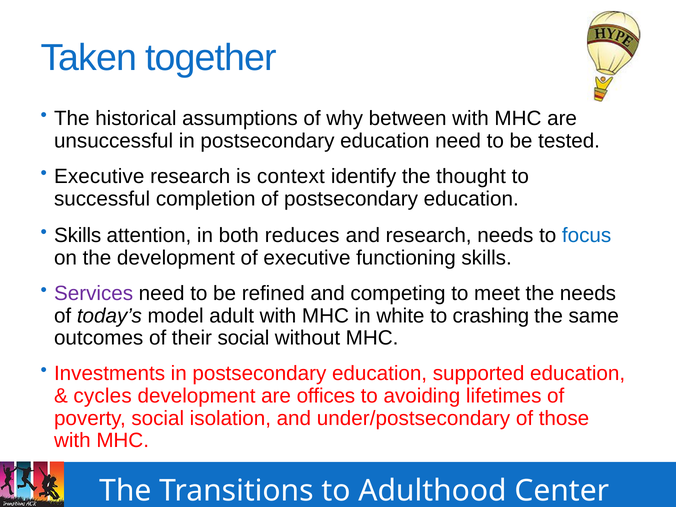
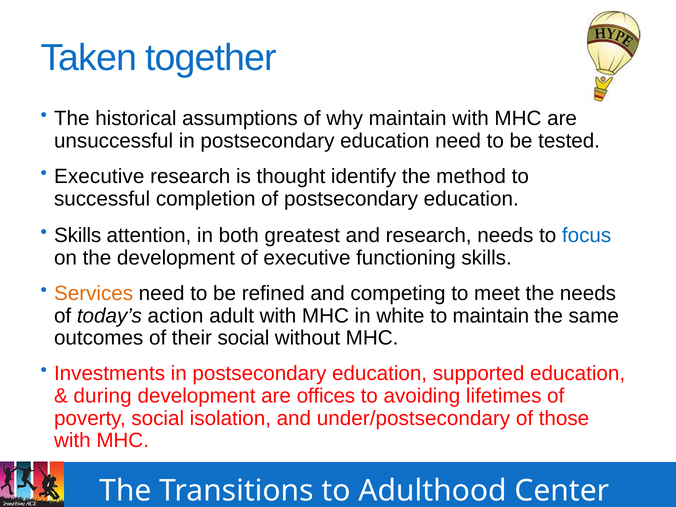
why between: between -> maintain (408, 119)
context: context -> thought (291, 176)
thought: thought -> method (471, 176)
reduces: reduces -> greatest (302, 236)
Services colour: purple -> orange (94, 293)
model: model -> action (176, 316)
to crashing: crashing -> maintain (491, 316)
cycles: cycles -> during (103, 396)
